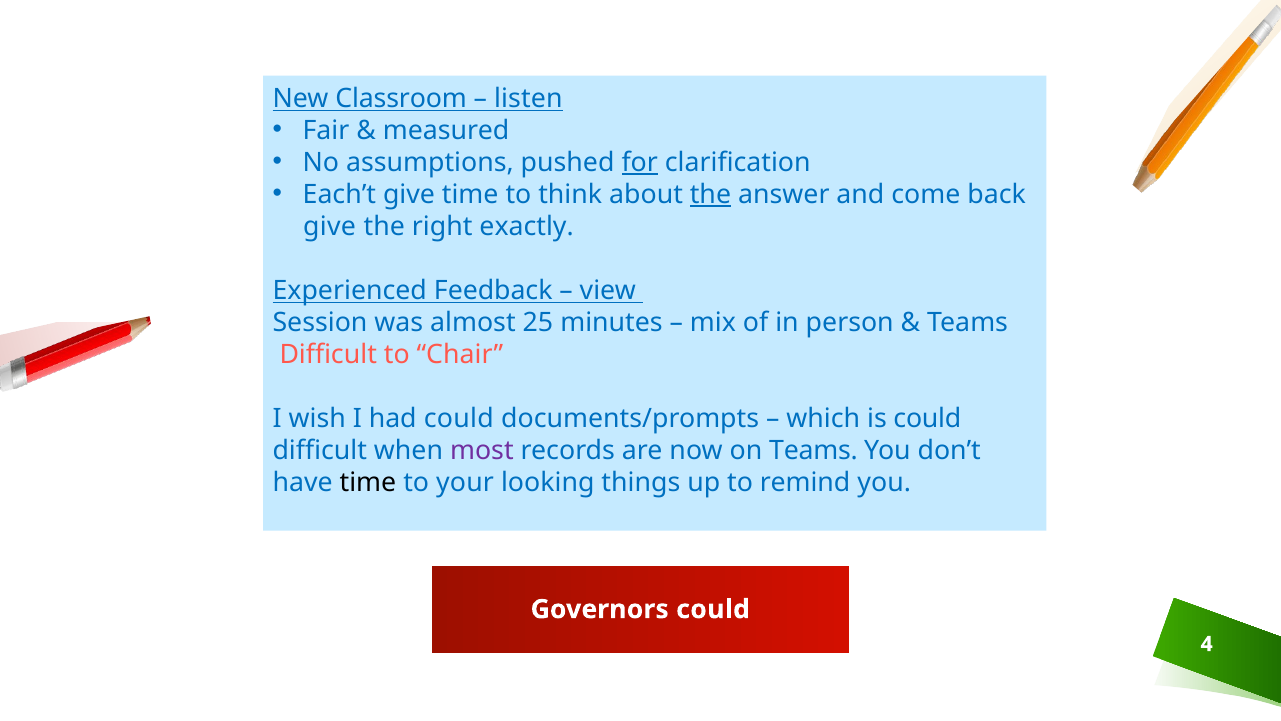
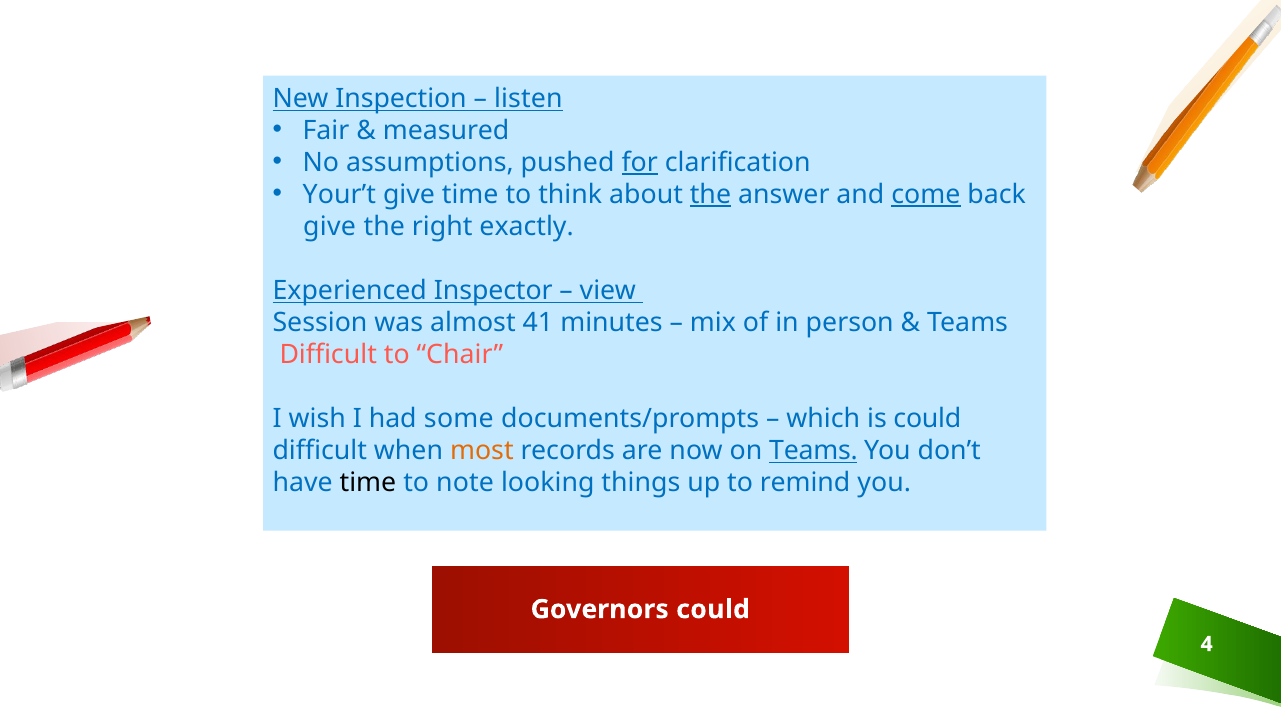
Classroom: Classroom -> Inspection (401, 98)
Each’t: Each’t -> Your’t (339, 194)
come underline: none -> present (926, 194)
Feedback: Feedback -> Inspector (493, 290)
25: 25 -> 41 (538, 322)
had could: could -> some (459, 419)
most colour: purple -> orange (482, 451)
Teams underline: none -> present (813, 451)
your: your -> note (465, 483)
